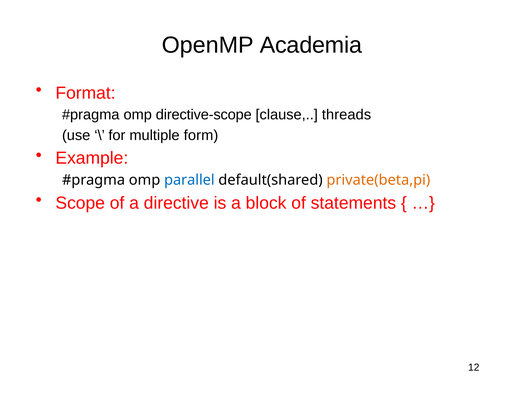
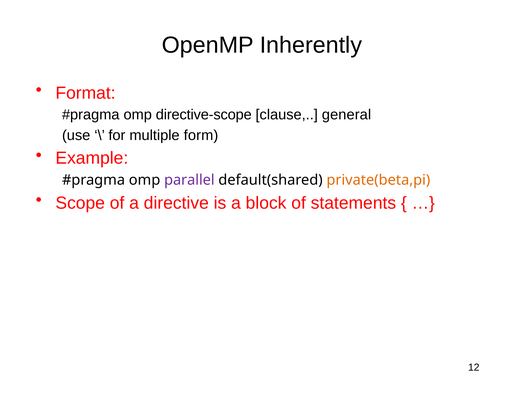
Academia: Academia -> Inherently (311, 45)
threads: threads -> general (347, 115)
parallel colour: blue -> purple (189, 180)
